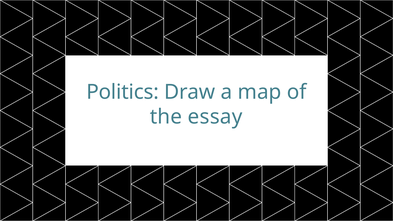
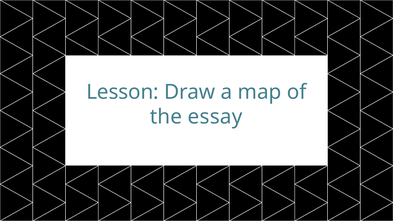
Politics: Politics -> Lesson (123, 92)
